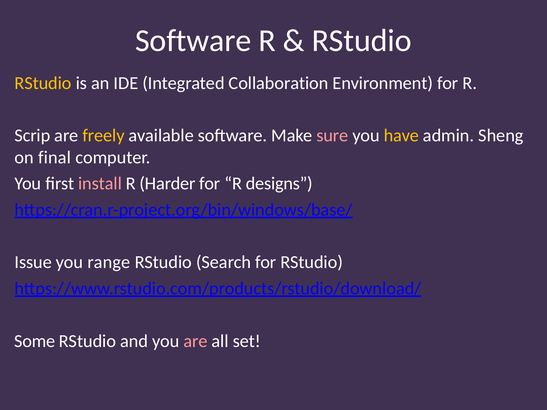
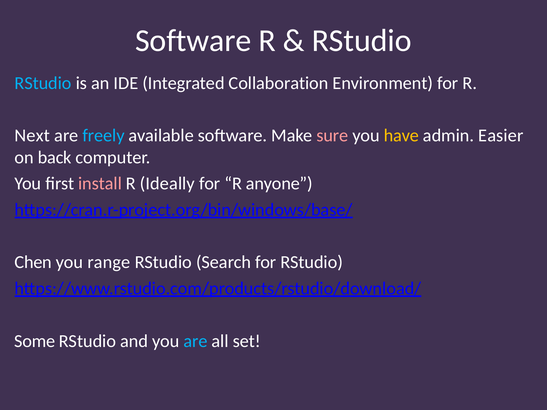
RStudio colour: yellow -> light blue (43, 83)
Scrip: Scrip -> Next (32, 136)
freely colour: yellow -> light blue (104, 136)
Sheng: Sheng -> Easier (501, 136)
final: final -> back (55, 157)
Harder: Harder -> Ideally (167, 184)
designs: designs -> anyone (279, 184)
Issue: Issue -> Chen (33, 262)
are colour: pink -> light blue (195, 341)
